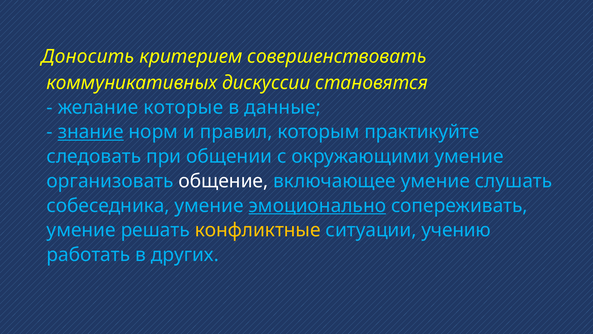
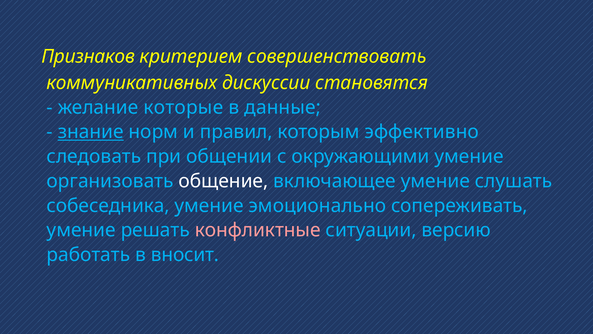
Доносить: Доносить -> Признаков (88, 57)
практикуйте: практикуйте -> эффективно (422, 132)
эмоционально underline: present -> none (317, 205)
конфликтные colour: yellow -> pink (258, 230)
учению: учению -> версию (456, 230)
других: других -> вносит (185, 254)
